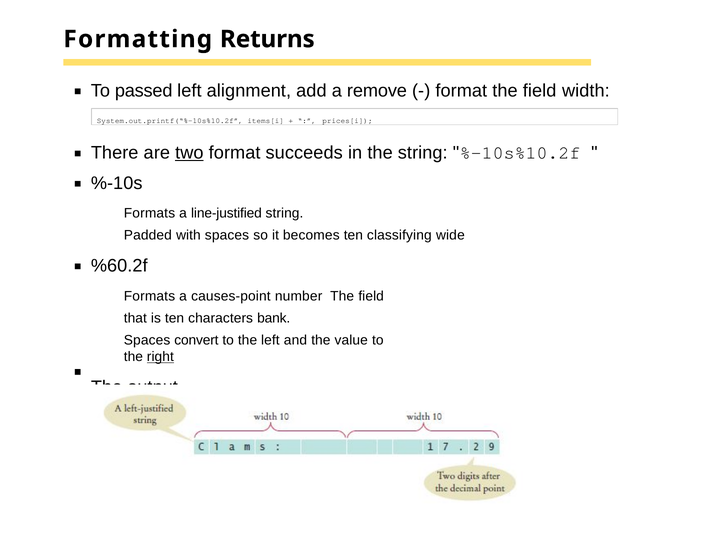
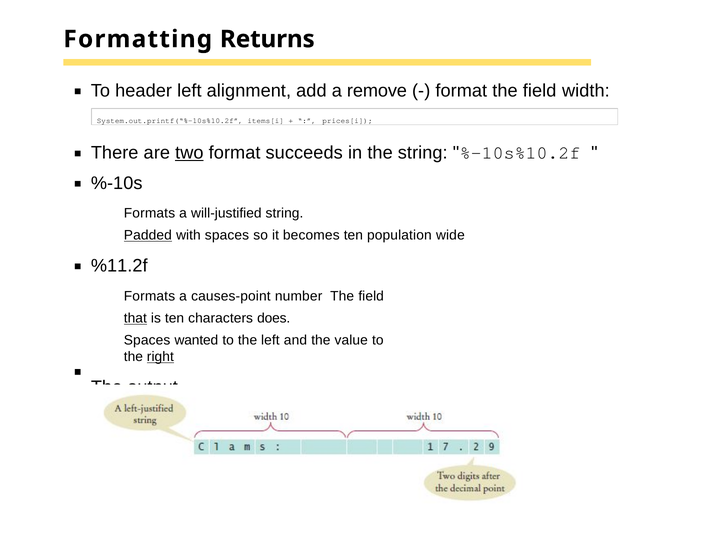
passed: passed -> header (144, 91)
line-justified: line-justified -> will-justified (226, 213)
Padded underline: none -> present (148, 235)
classifying: classifying -> population (399, 235)
%60.2f: %60.2f -> %11.2f (119, 266)
that underline: none -> present (135, 318)
bank: bank -> does (274, 318)
convert: convert -> wanted (196, 340)
